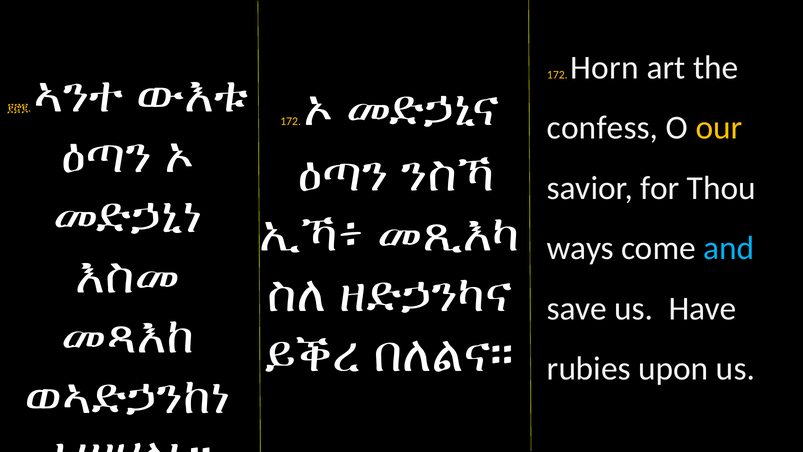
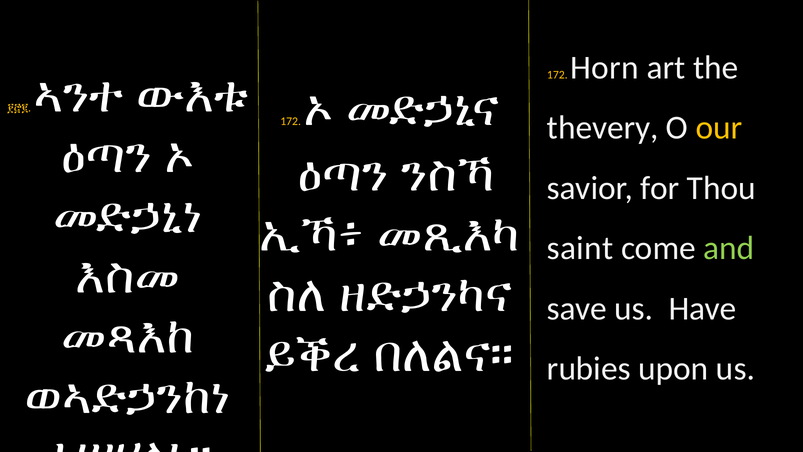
confess: confess -> thevery (603, 128)
ways: ways -> saint (580, 248)
and colour: light blue -> light green (729, 248)
